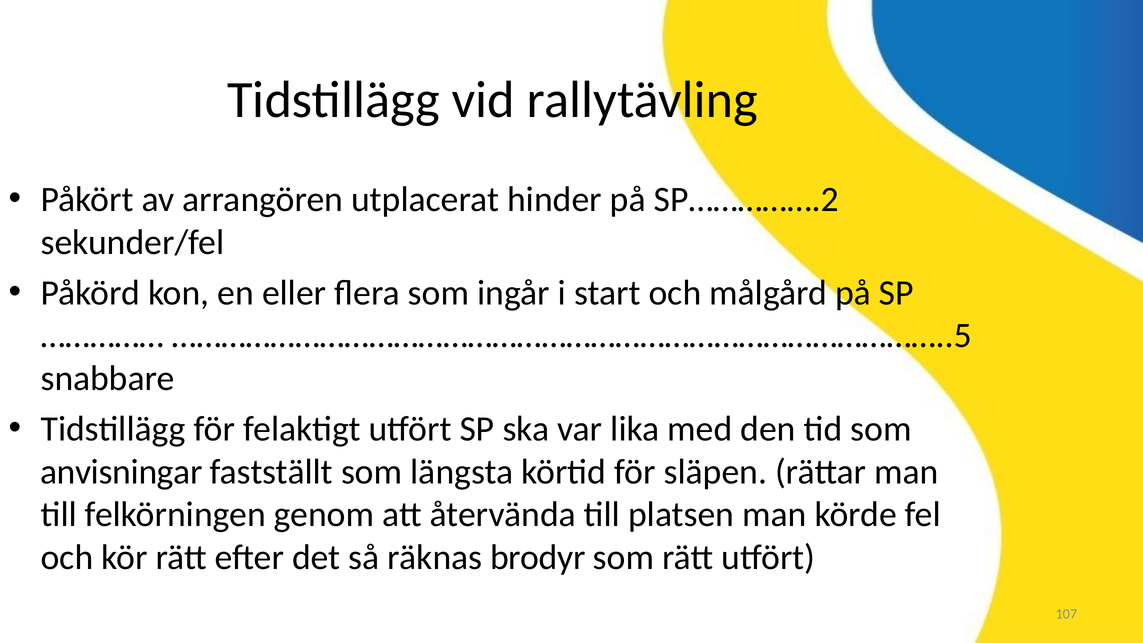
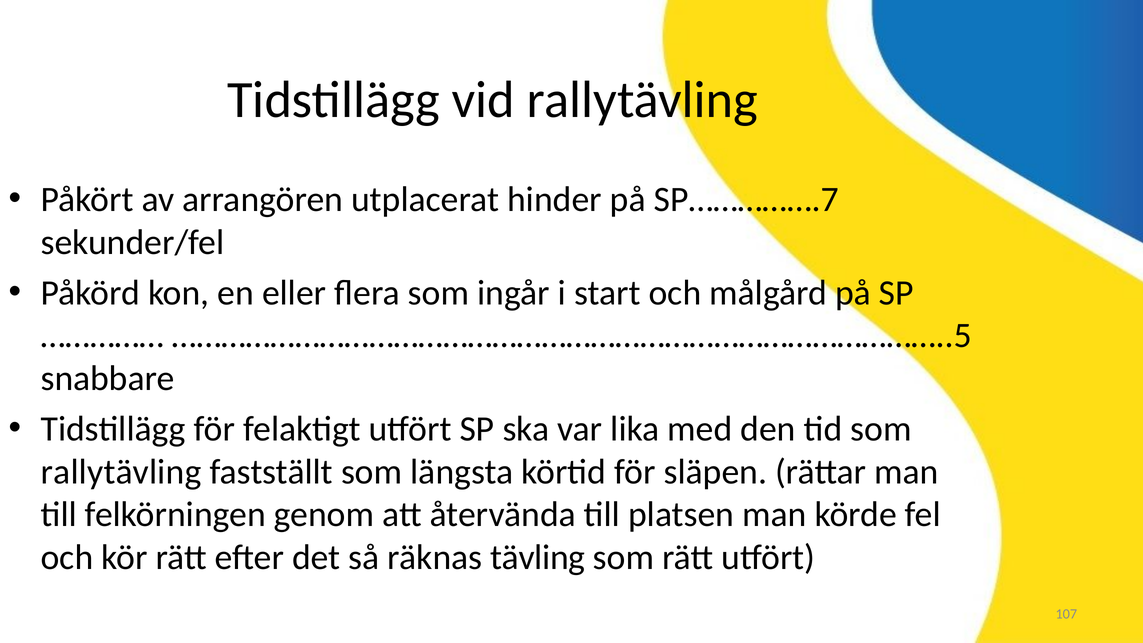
SP…………….2: SP…………….2 -> SP…………….7 (746, 199)
anvisningar: anvisningar -> rallytävling (121, 472)
brodyr: brodyr -> tävling (538, 558)
